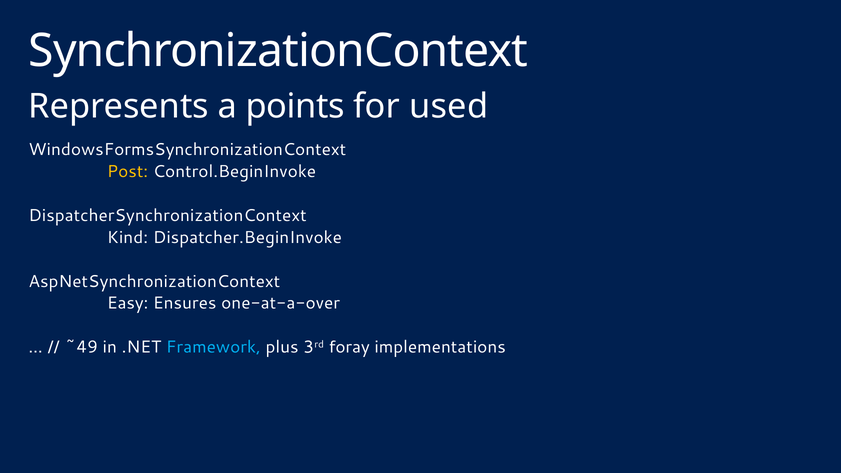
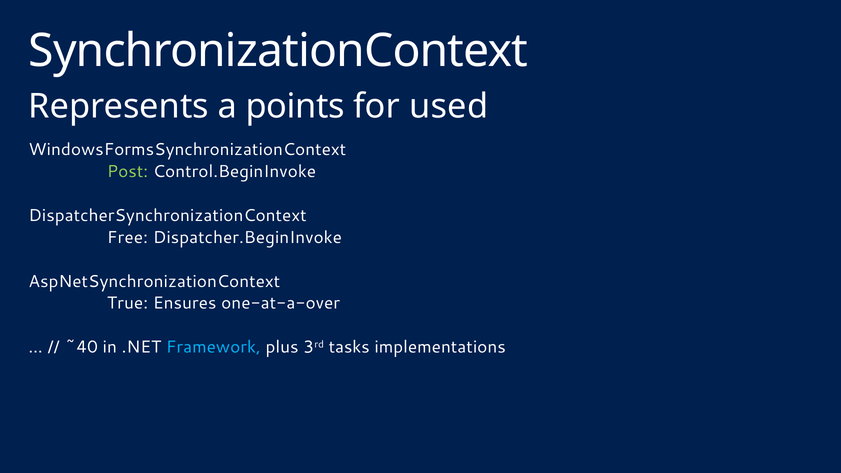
Post colour: yellow -> light green (128, 171)
Kind: Kind -> Free (127, 237)
Easy: Easy -> True (128, 303)
~49: ~49 -> ~40 (81, 347)
foray: foray -> tasks (349, 347)
